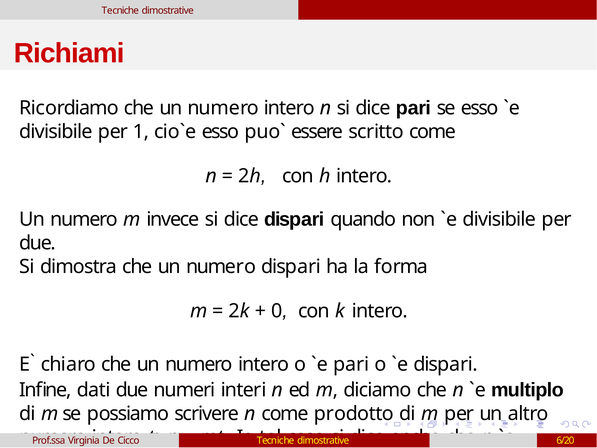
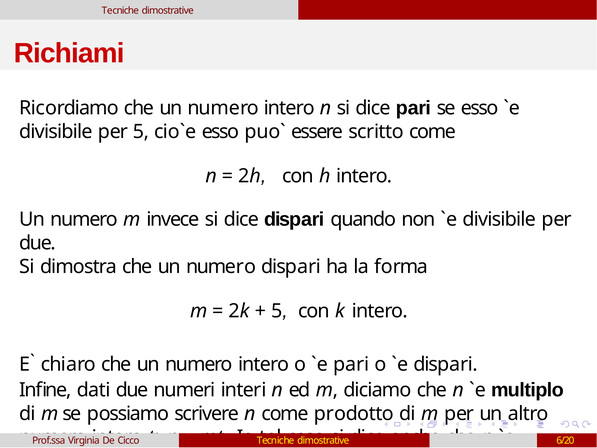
per 1: 1 -> 5 (141, 132)
0: 0 -> 5 (277, 311)
